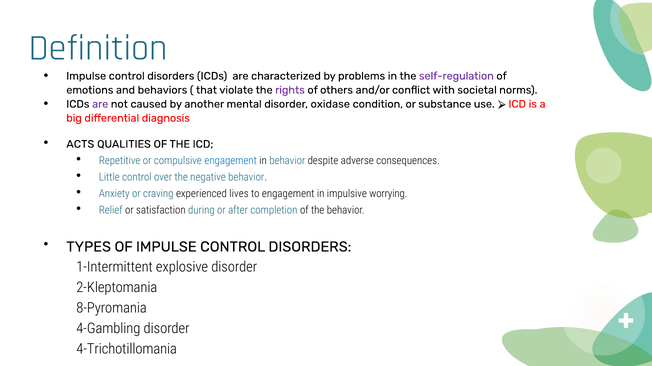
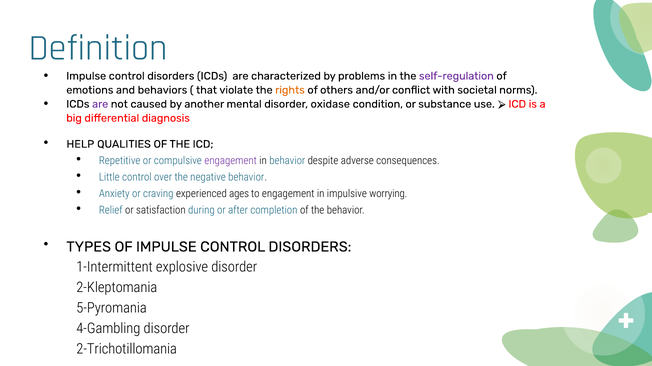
rights colour: purple -> orange (290, 90)
ACTS: ACTS -> HELP (80, 144)
engagement colour: blue -> purple (231, 161)
lives: lives -> ages (239, 194)
8-Pyromania: 8-Pyromania -> 5-Pyromania (112, 309)
4-Trichotillomania: 4-Trichotillomania -> 2-Trichotillomania (127, 350)
